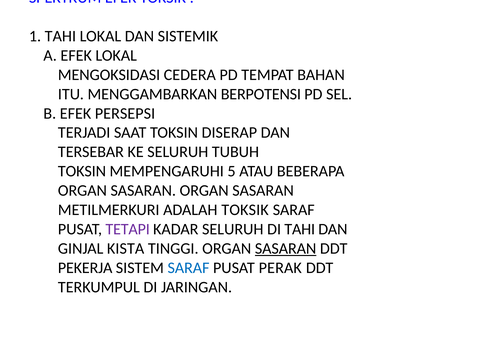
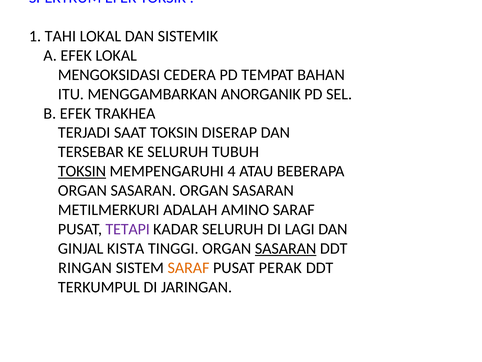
BERPOTENSI: BERPOTENSI -> ANORGANIK (261, 94)
PERSEPSI: PERSEPSI -> TRAKHEA (125, 113)
TOKSIN underline: none -> present (82, 171)
5: 5 -> 4 (232, 171)
ADALAH TOKSIK: TOKSIK -> AMINO (245, 210)
DI TAHI: TAHI -> LAGI (300, 229)
PEKERJA: PEKERJA -> RINGAN (85, 267)
SARAF colour: blue -> orange (188, 267)
